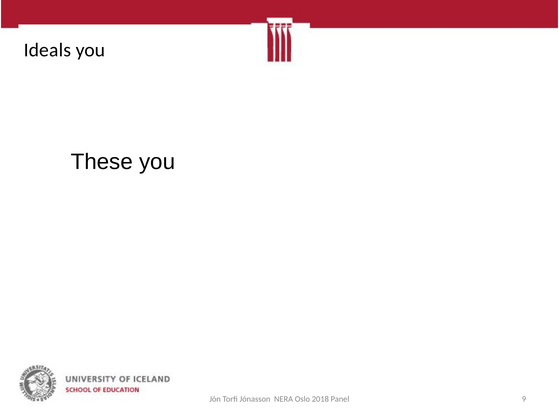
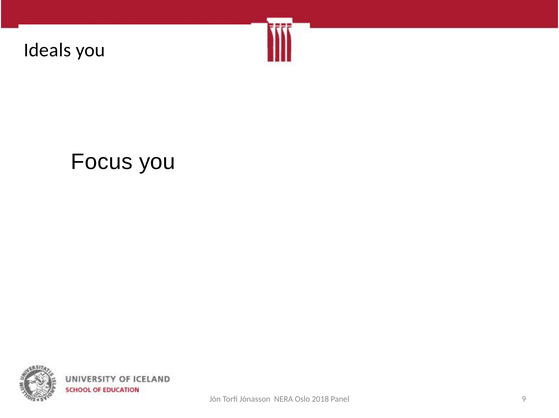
These: These -> Focus (102, 162)
